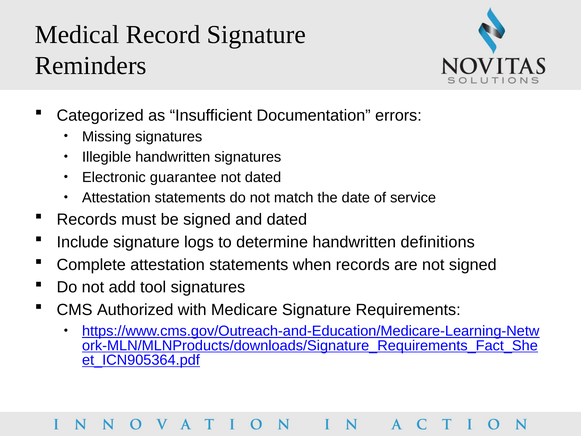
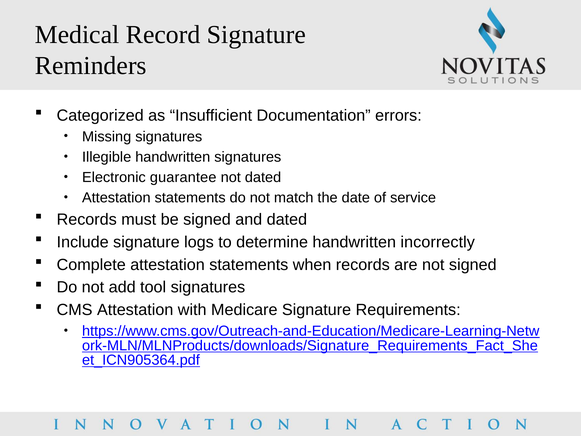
definitions: definitions -> incorrectly (438, 242)
CMS Authorized: Authorized -> Attestation (135, 310)
